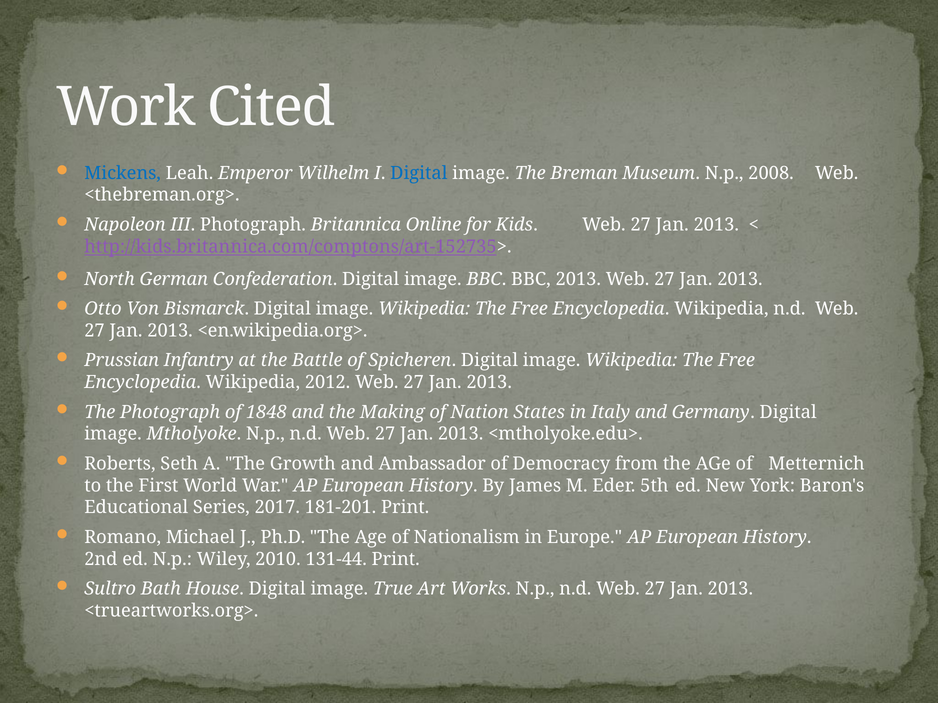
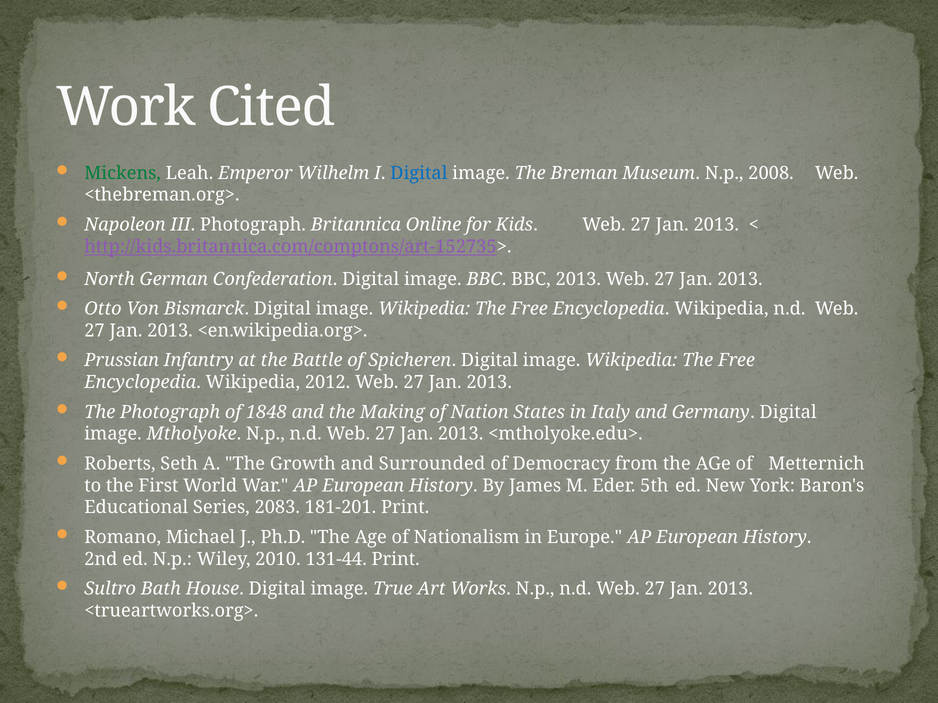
Mickens colour: blue -> green (123, 173)
Ambassador: Ambassador -> Surrounded (432, 464)
2017: 2017 -> 2083 (277, 508)
